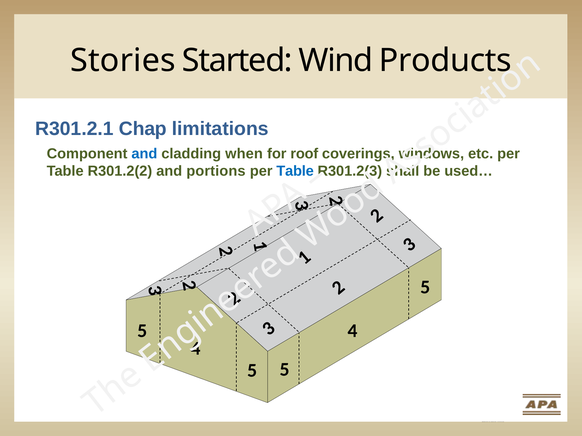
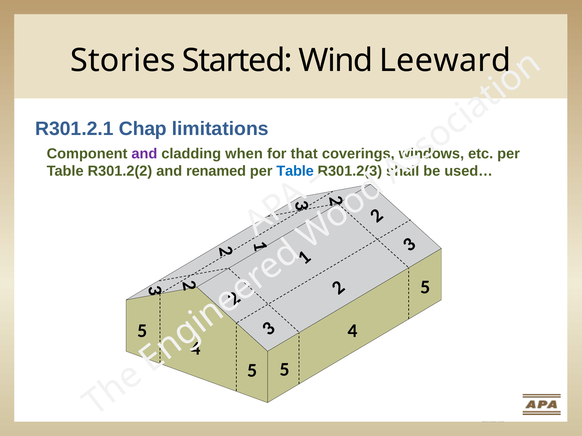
Products: Products -> Leeward (445, 61)
and colour: blue -> purple (144, 154)
roof: roof -> that (304, 154)
portions: portions -> renamed (216, 171)
